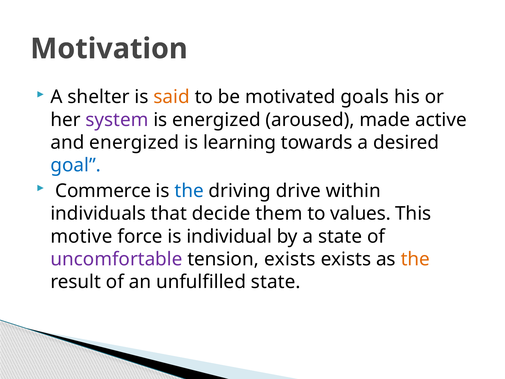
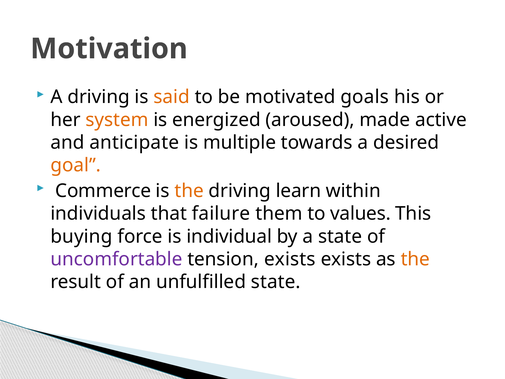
A shelter: shelter -> driving (99, 97)
system colour: purple -> orange (117, 120)
and energized: energized -> anticipate (134, 142)
learning: learning -> multiple (240, 142)
goal colour: blue -> orange (76, 165)
the colour: blue -> orange (189, 191)
drive: drive -> learn (298, 191)
decide: decide -> failure (221, 214)
motive: motive -> buying (81, 236)
